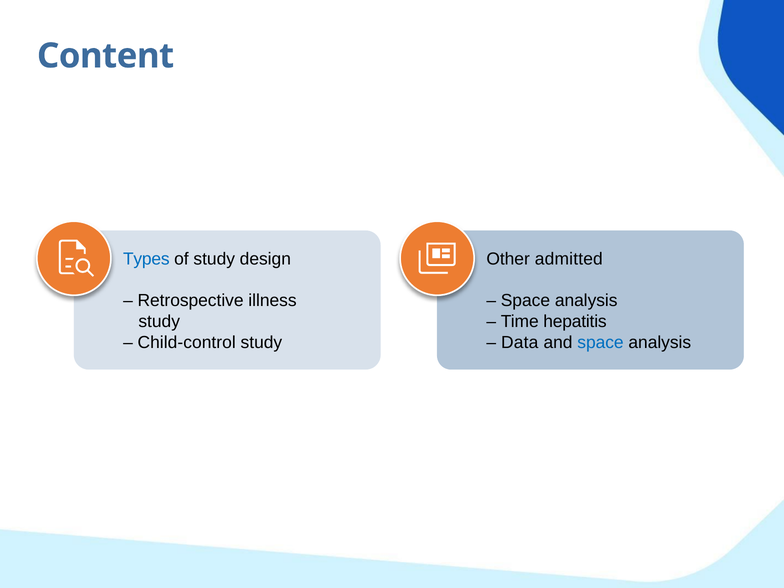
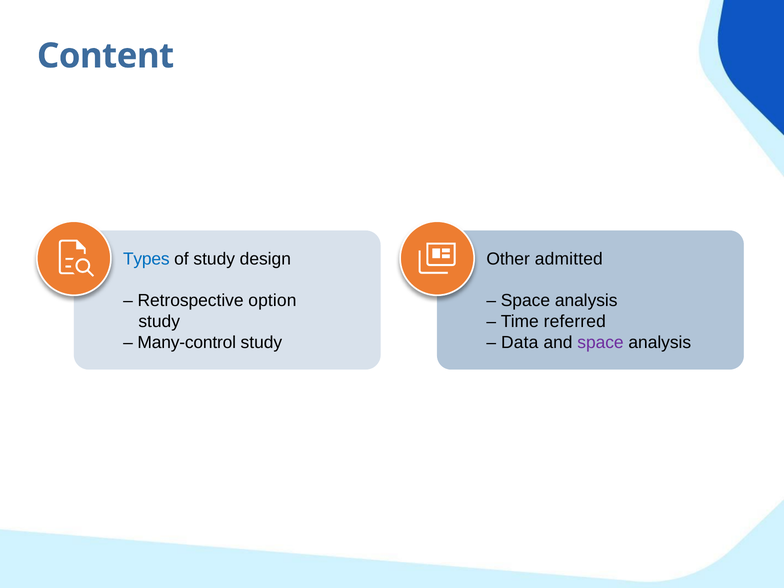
illness: illness -> option (272, 301)
hepatitis: hepatitis -> referred (575, 321)
Child-control: Child-control -> Many-control (187, 342)
space colour: blue -> purple (600, 342)
